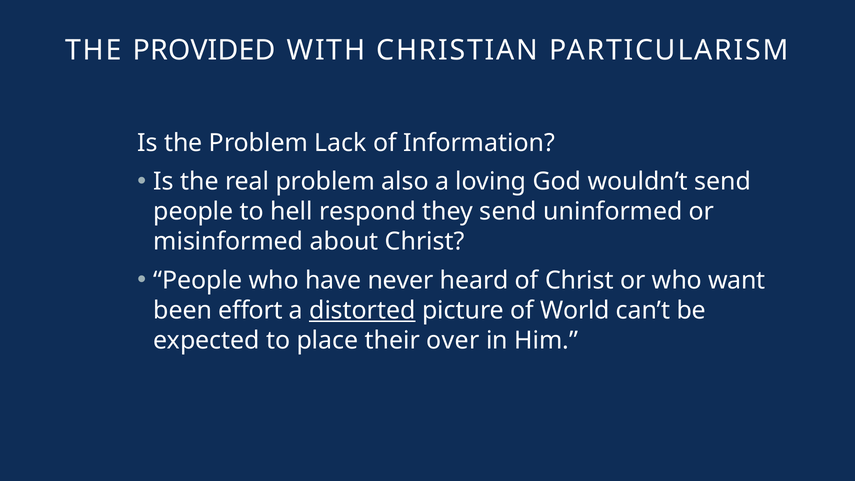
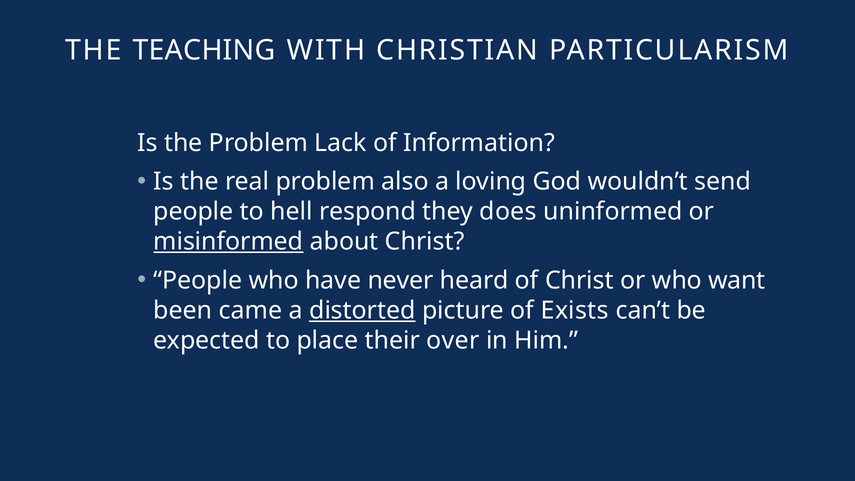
PROVIDED: PROVIDED -> TEACHING (204, 51)
they send: send -> does (508, 212)
misinformed underline: none -> present (228, 242)
effort: effort -> came (250, 310)
World: World -> Exists (575, 310)
